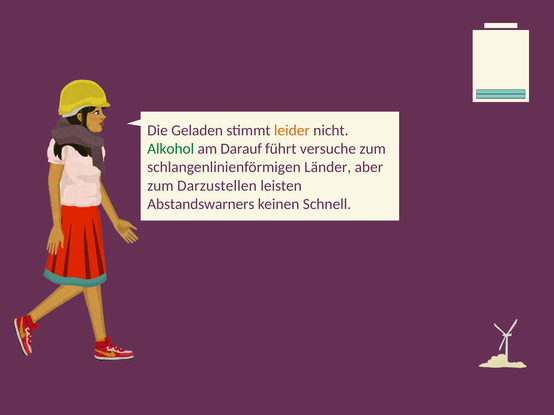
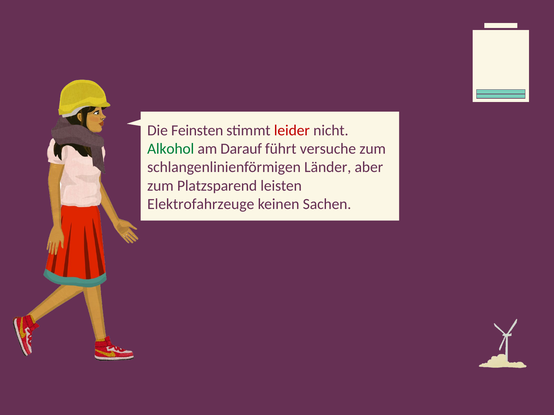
Geladen: Geladen -> Feinsten (197, 130)
leider colour: orange -> red (292, 130)
Darzustellen: Darzustellen -> Platzsparend (217, 186)
Abstandswarners: Abstandswarners -> Elektrofahrzeuge (201, 204)
Schnell: Schnell -> Sachen (327, 204)
